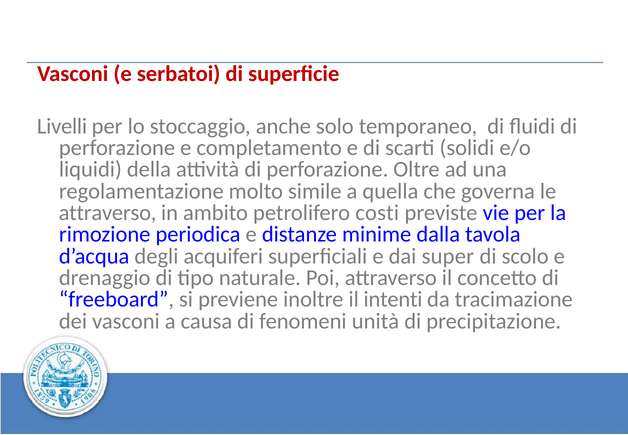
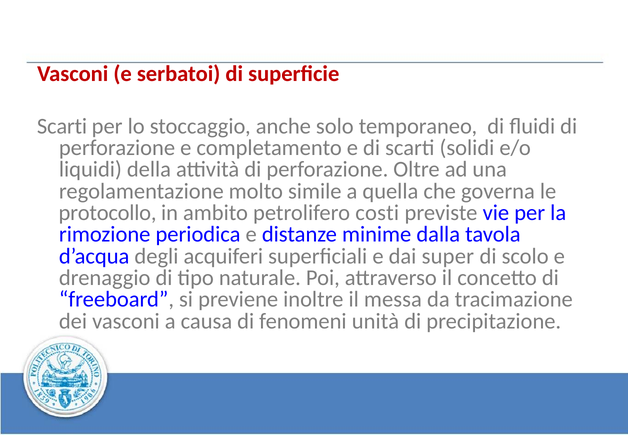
Livelli: Livelli -> Scarti (62, 126)
attraverso: attraverso -> protocollo (108, 213)
intenti: intenti -> messa (393, 299)
